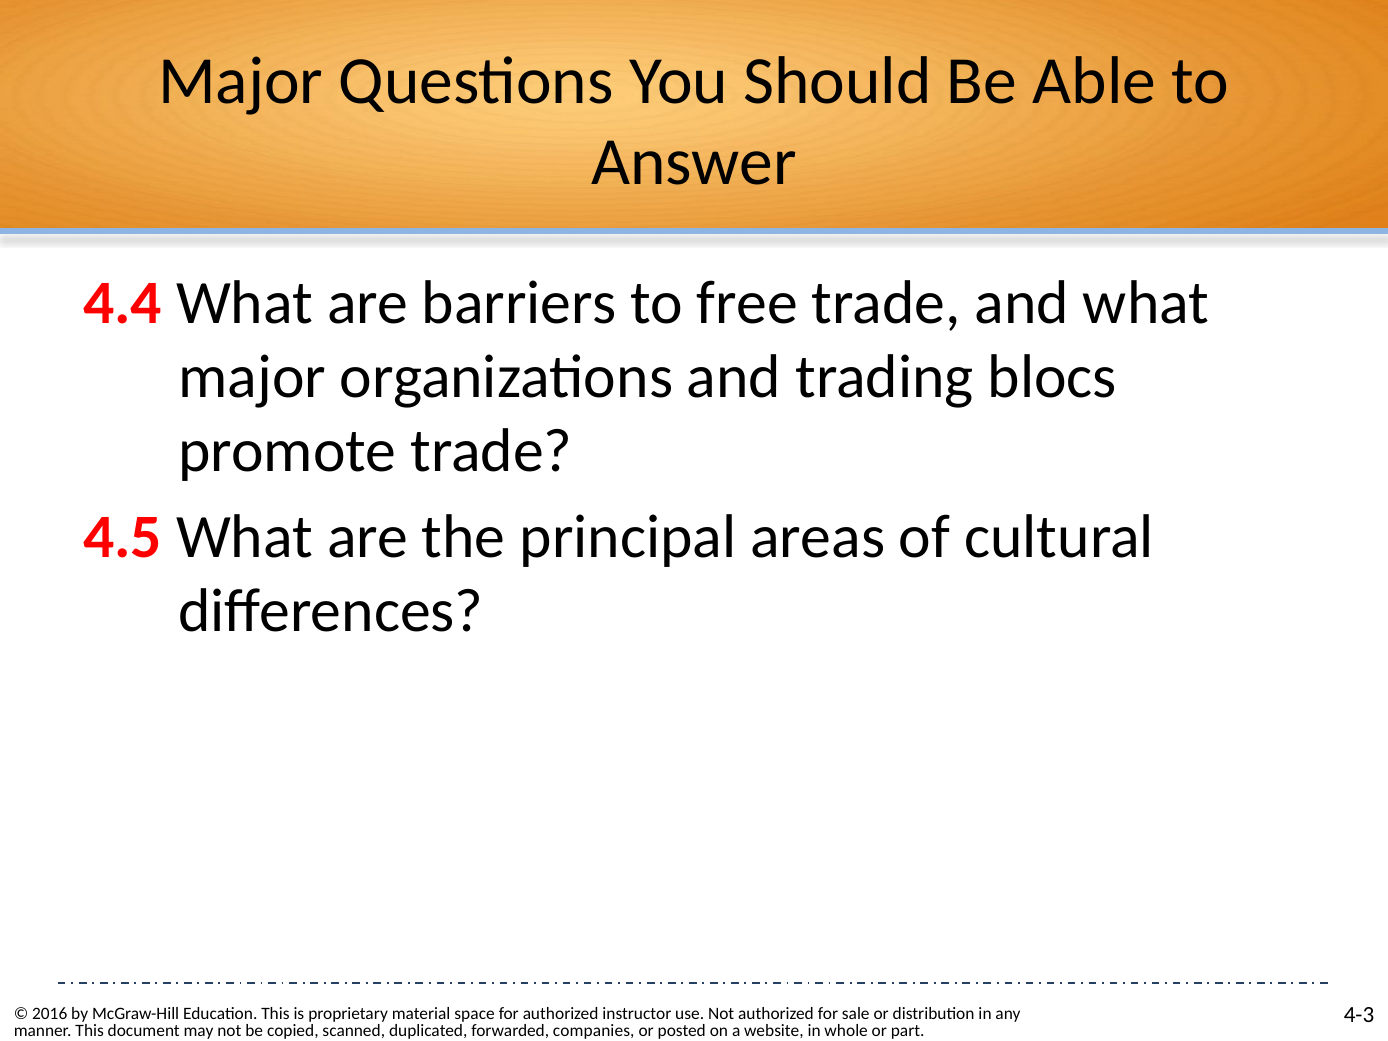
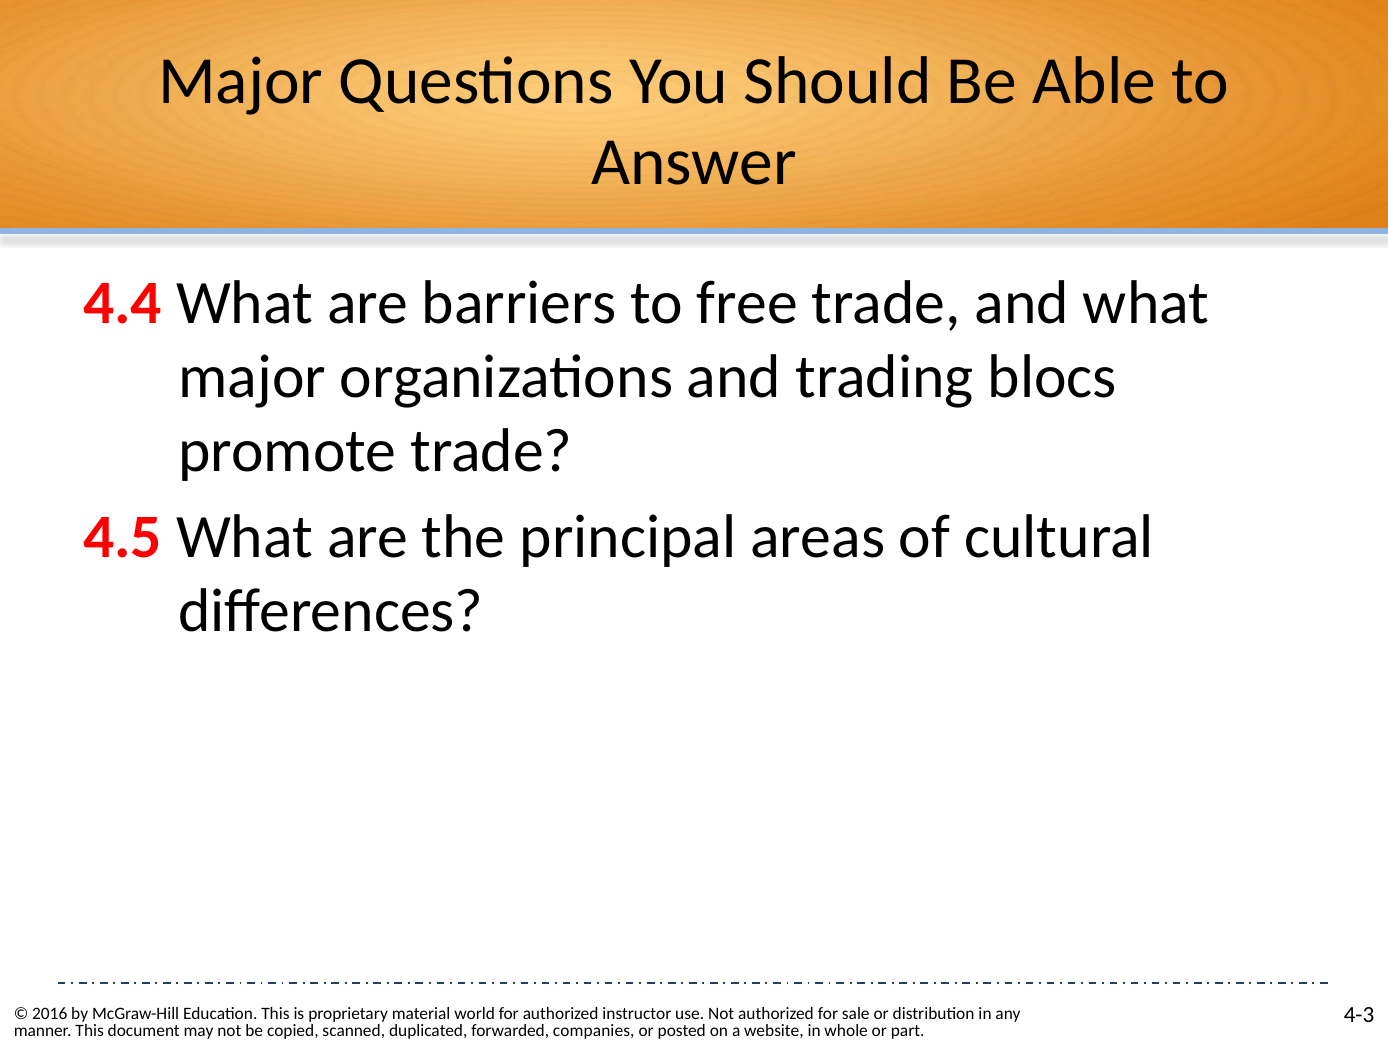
space: space -> world (475, 1014)
